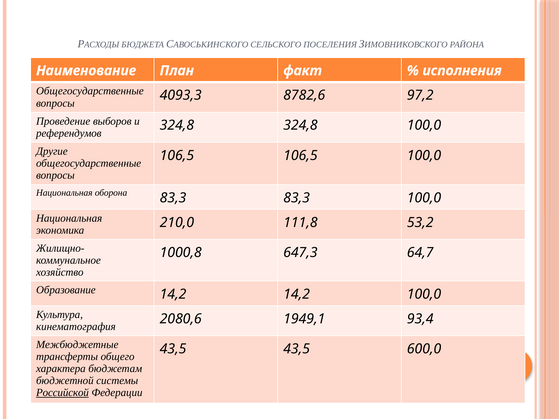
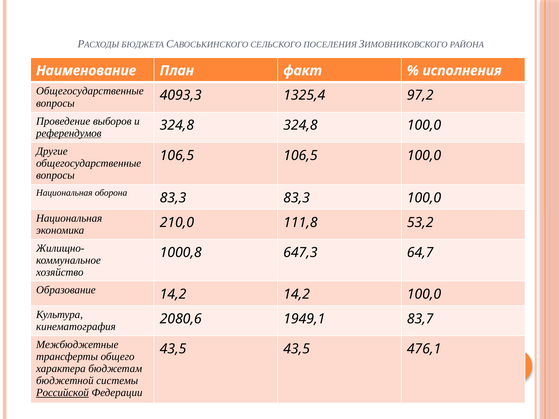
8782,6: 8782,6 -> 1325,4 (304, 95)
референдумов underline: none -> present (69, 133)
93,4: 93,4 -> 83,7 (420, 319)
600,0: 600,0 -> 476,1 (424, 349)
